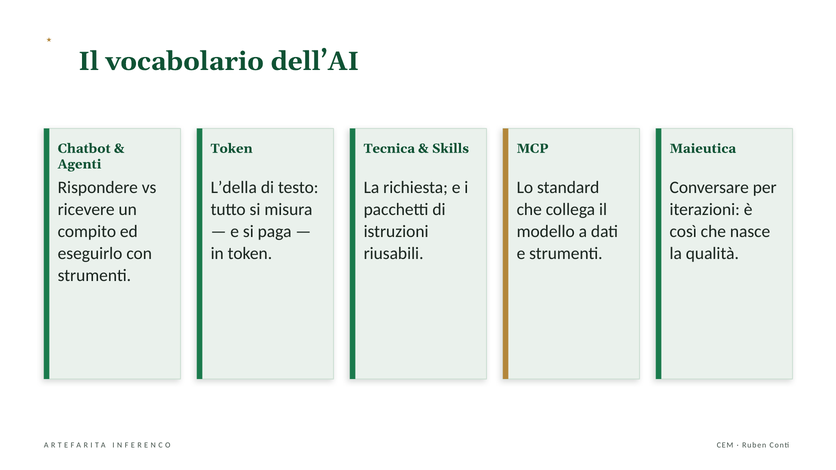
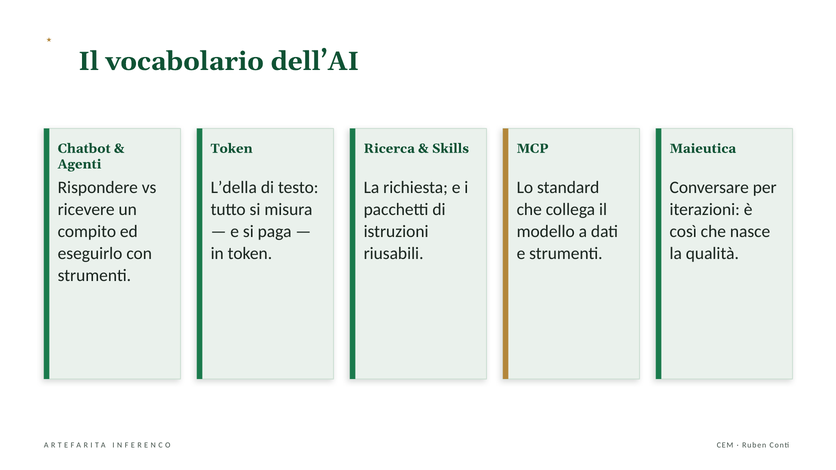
Tecnica: Tecnica -> Ricerca (389, 149)
